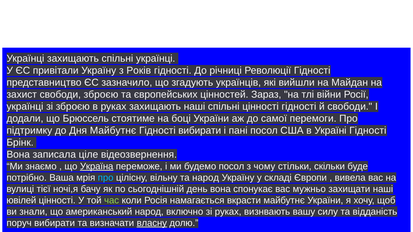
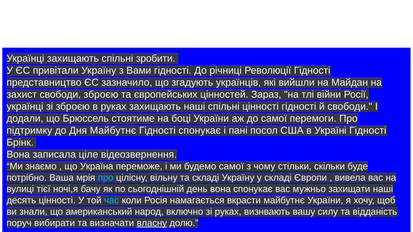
спільні українці: українці -> зробити (156, 59)
Років: Років -> Вами (139, 71)
Гідності вибирати: вибирати -> спонукає (200, 131)
Україна underline: present -> none (97, 167)
будемо посол: посол -> самої (231, 167)
та народ: народ -> складі (206, 178)
ювілей: ювілей -> десять (21, 201)
час colour: light green -> light blue (112, 201)
